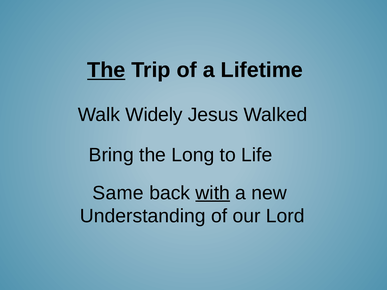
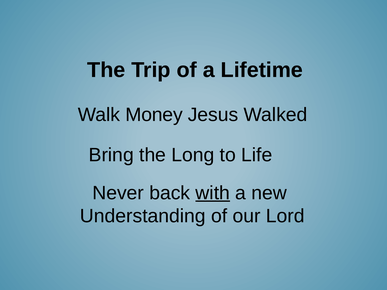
The underline: present -> none (106, 70)
Widely: Widely -> Money (154, 115)
Same: Same -> Never (118, 193)
